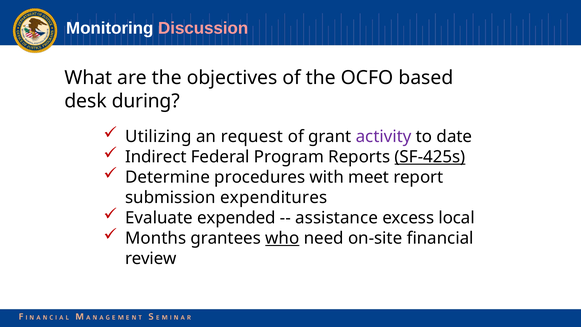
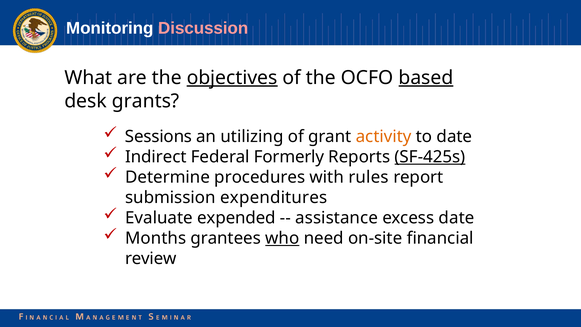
objectives underline: none -> present (232, 78)
based underline: none -> present (426, 78)
during: during -> grants (146, 101)
Utilizing: Utilizing -> Sessions (159, 136)
request: request -> utilizing (252, 136)
activity colour: purple -> orange (384, 136)
Program: Program -> Formerly (289, 157)
meet: meet -> rules (369, 177)
excess local: local -> date (457, 218)
